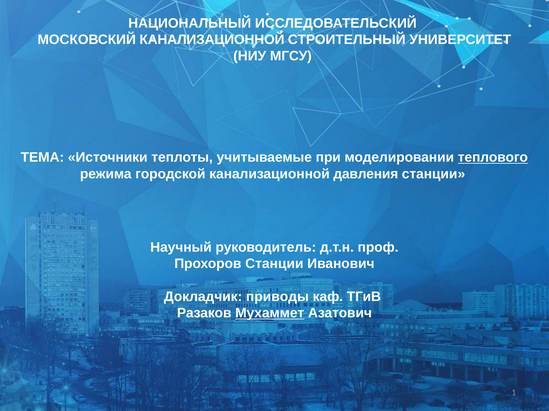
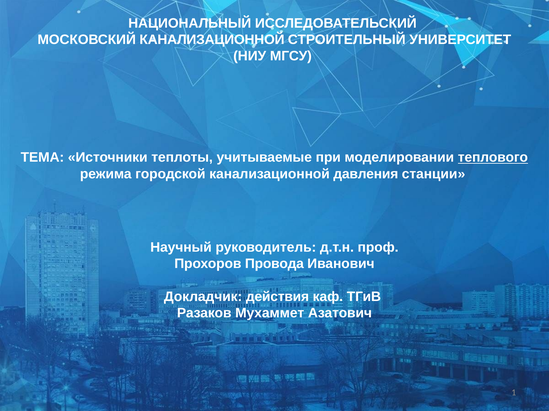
Прохоров Станции: Станции -> Провода (274, 264)
приводы: приводы -> действия (278, 297)
Мухаммет underline: present -> none (270, 314)
